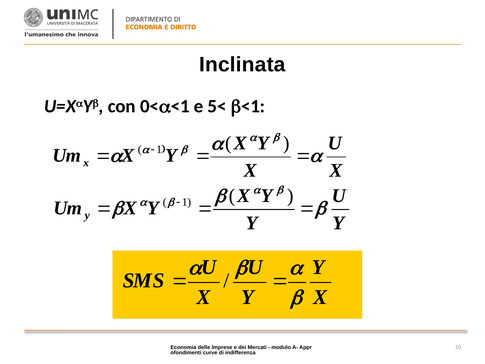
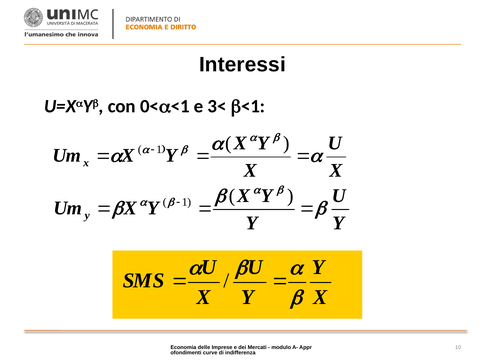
Inclinata: Inclinata -> Interessi (242, 65)
5<: 5< -> 3< (217, 106)
